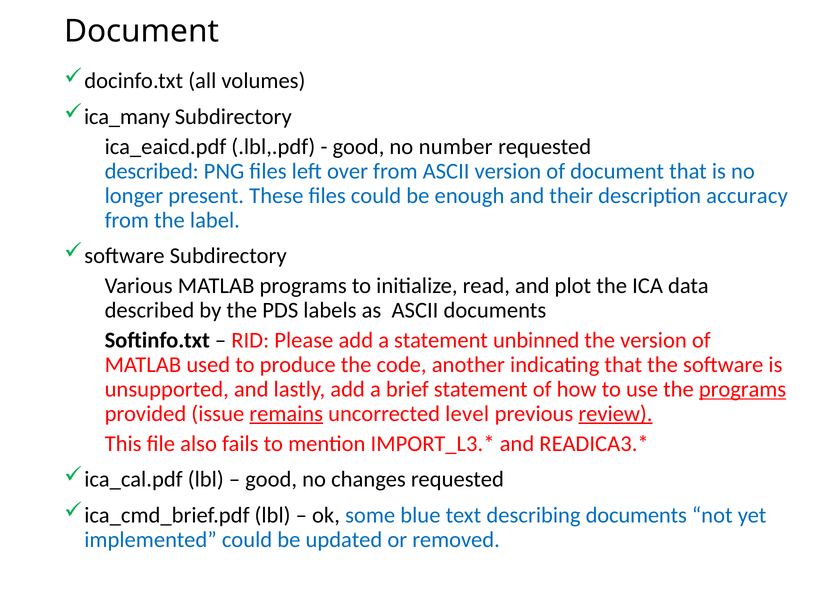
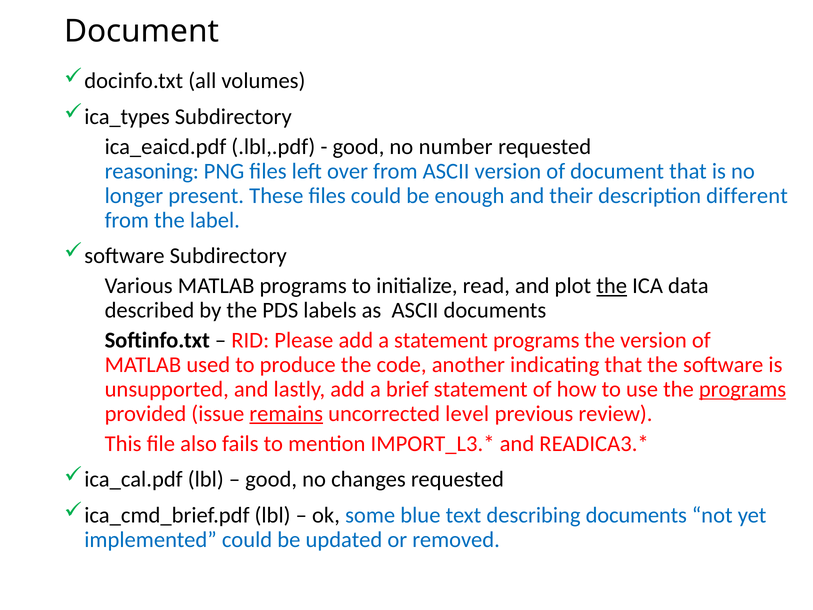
ica_many: ica_many -> ica_types (127, 117)
described: described -> reasoning (152, 171)
accuracy: accuracy -> different (747, 196)
the underline: none -> present (612, 286)
statement unbinned: unbinned -> programs (536, 340)
review underline: present -> none (615, 413)
